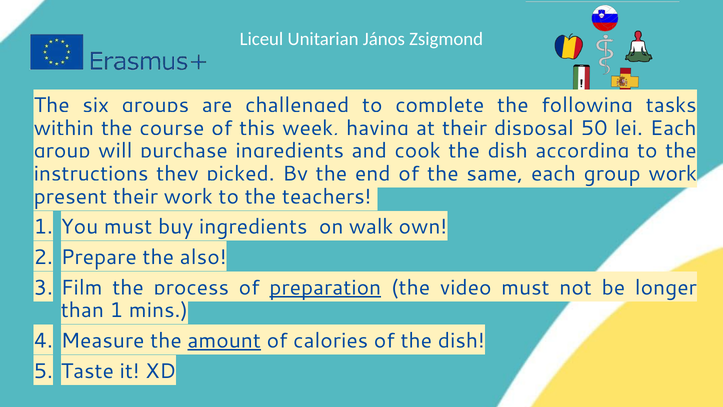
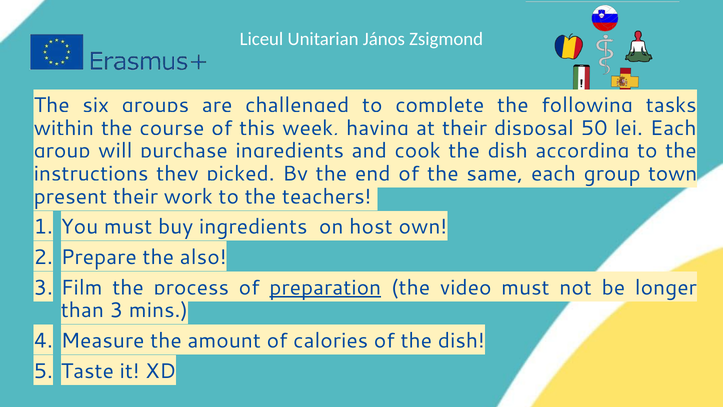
group work: work -> town (673, 174)
walk: walk -> host (371, 227)
than 1: 1 -> 3 (116, 310)
amount underline: present -> none (224, 340)
